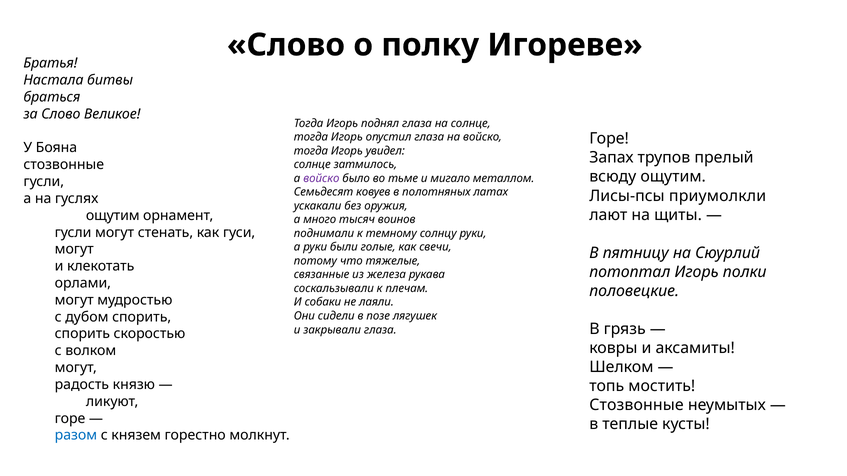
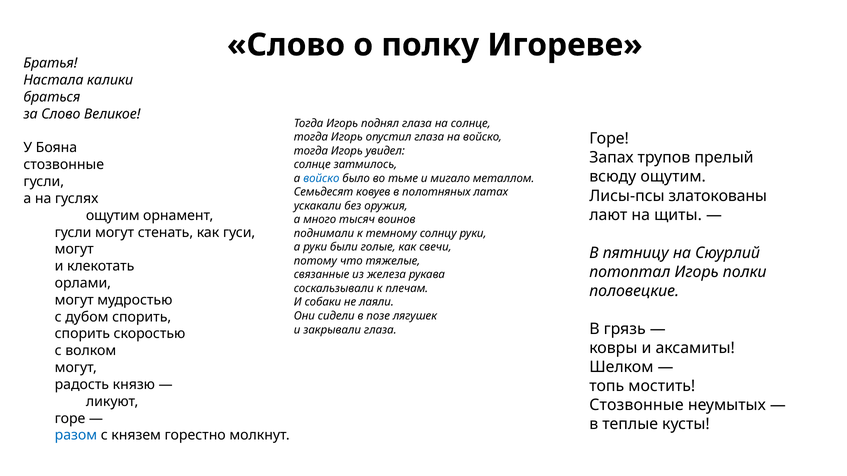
битвы: битвы -> калики (110, 80)
войско colour: purple -> blue (321, 178)
приумолкли: приумолкли -> златокованы (718, 196)
